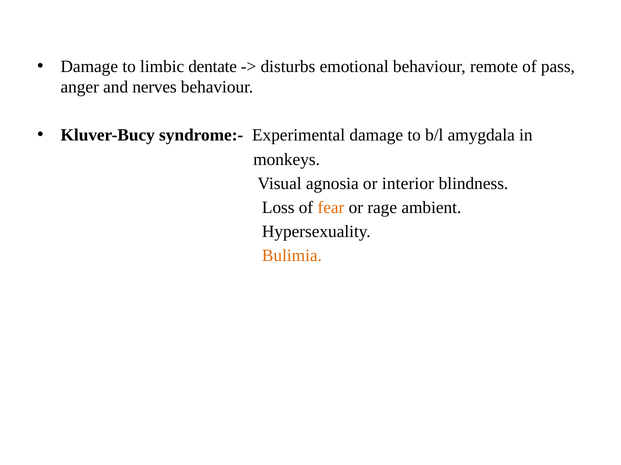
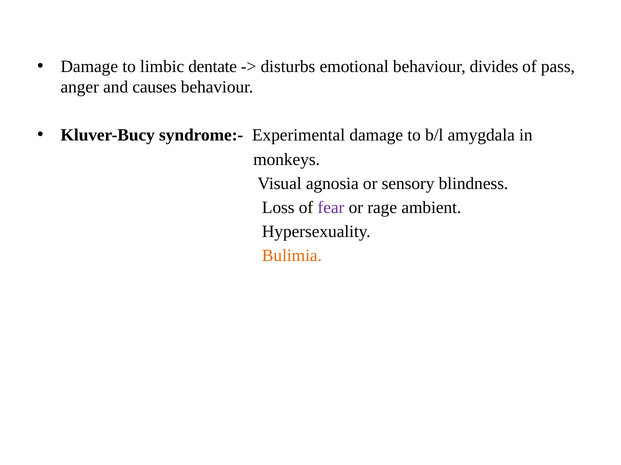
remote: remote -> divides (494, 66)
nerves: nerves -> causes (155, 87)
interior: interior -> sensory (408, 184)
fear colour: orange -> purple (331, 208)
